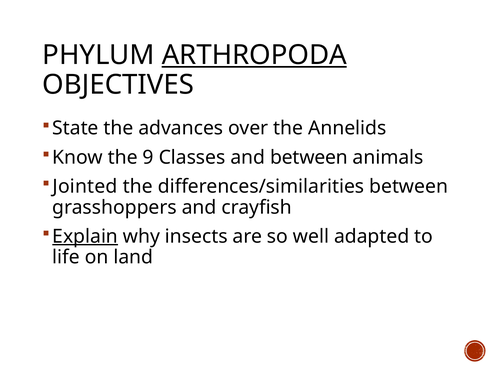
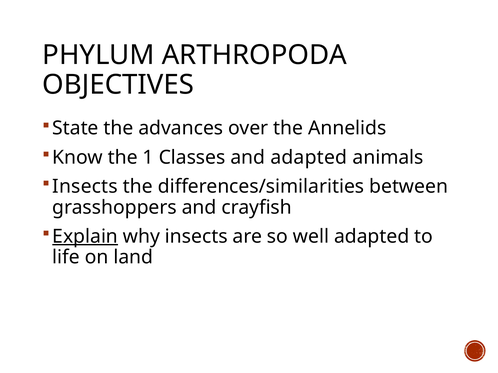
ARTHROPODA underline: present -> none (254, 55)
9: 9 -> 1 (148, 158)
and between: between -> adapted (309, 158)
Jointed: Jointed -> Insects (85, 187)
